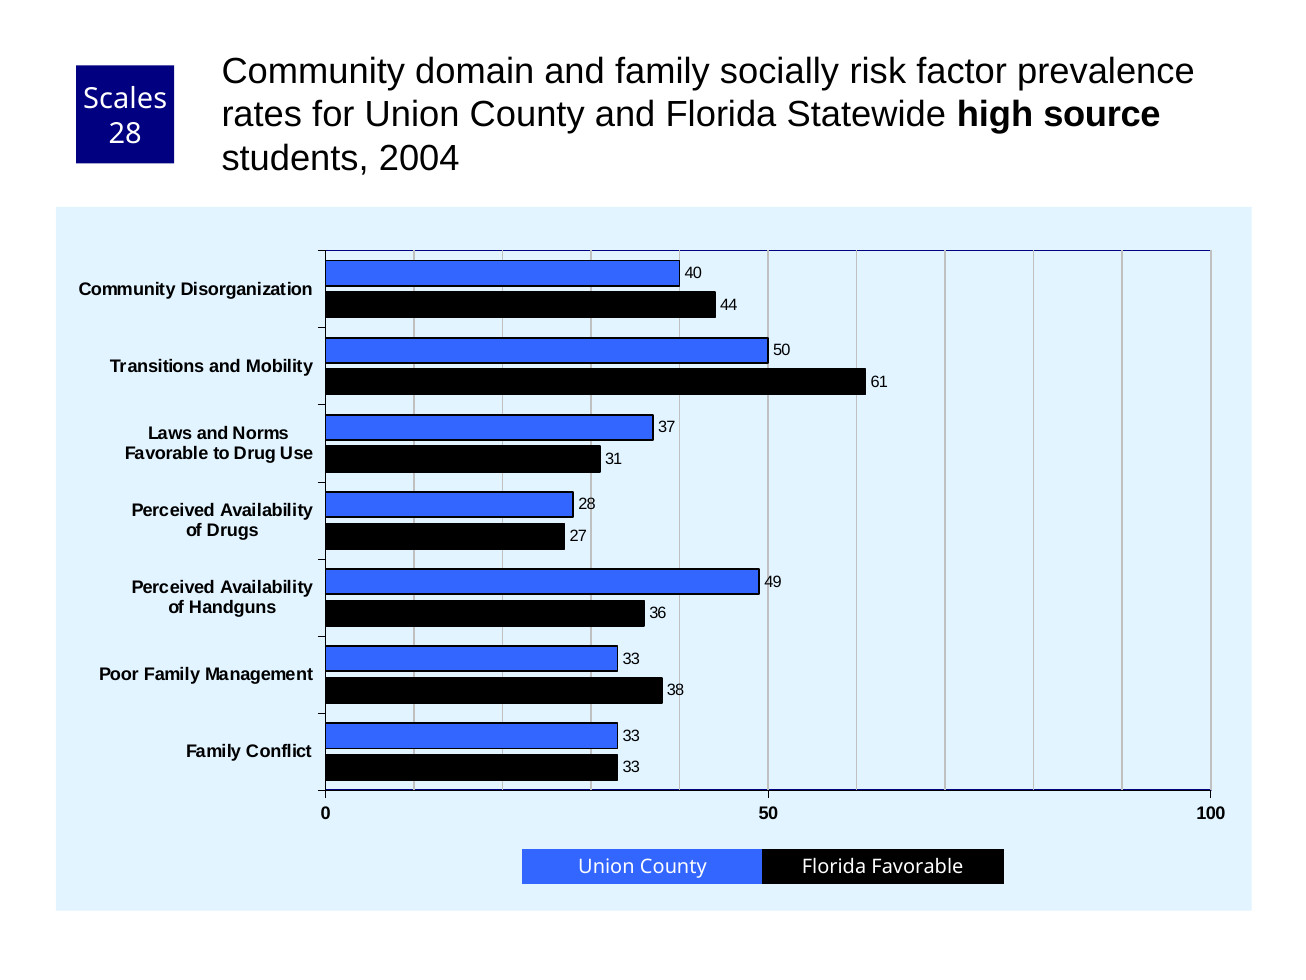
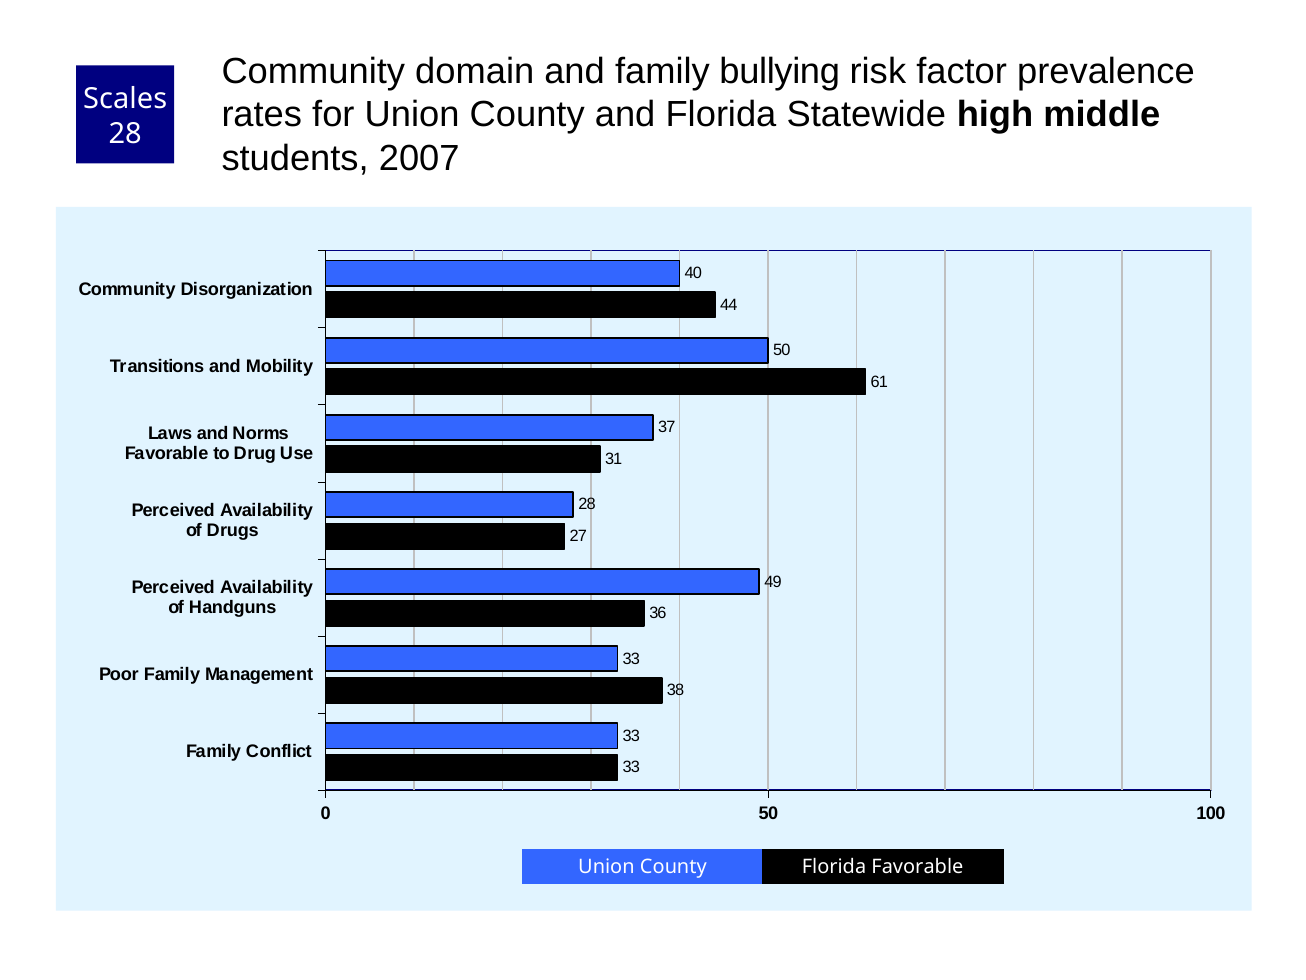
socially: socially -> bullying (780, 71)
source: source -> middle (1102, 115)
2004: 2004 -> 2007 (419, 158)
